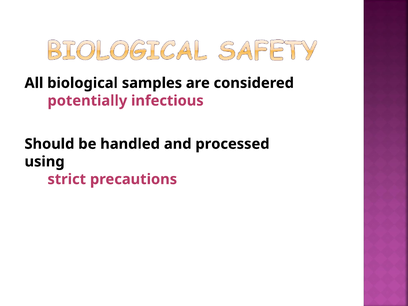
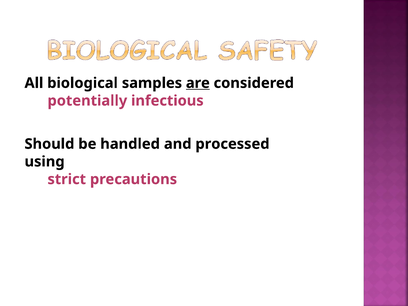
are underline: none -> present (198, 83)
